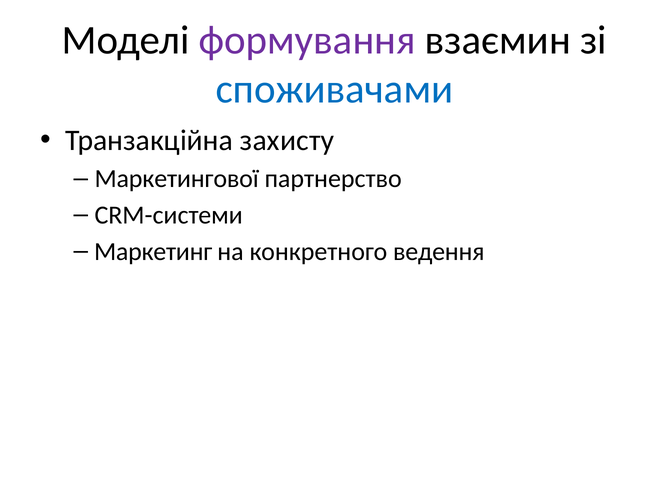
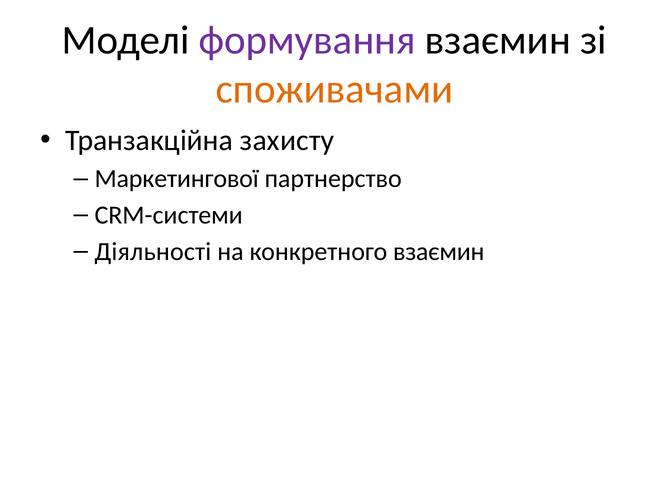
споживачами colour: blue -> orange (334, 89)
Маркетинг: Маркетинг -> Діяльності (153, 252)
конкретного ведення: ведення -> взаємин (439, 252)
